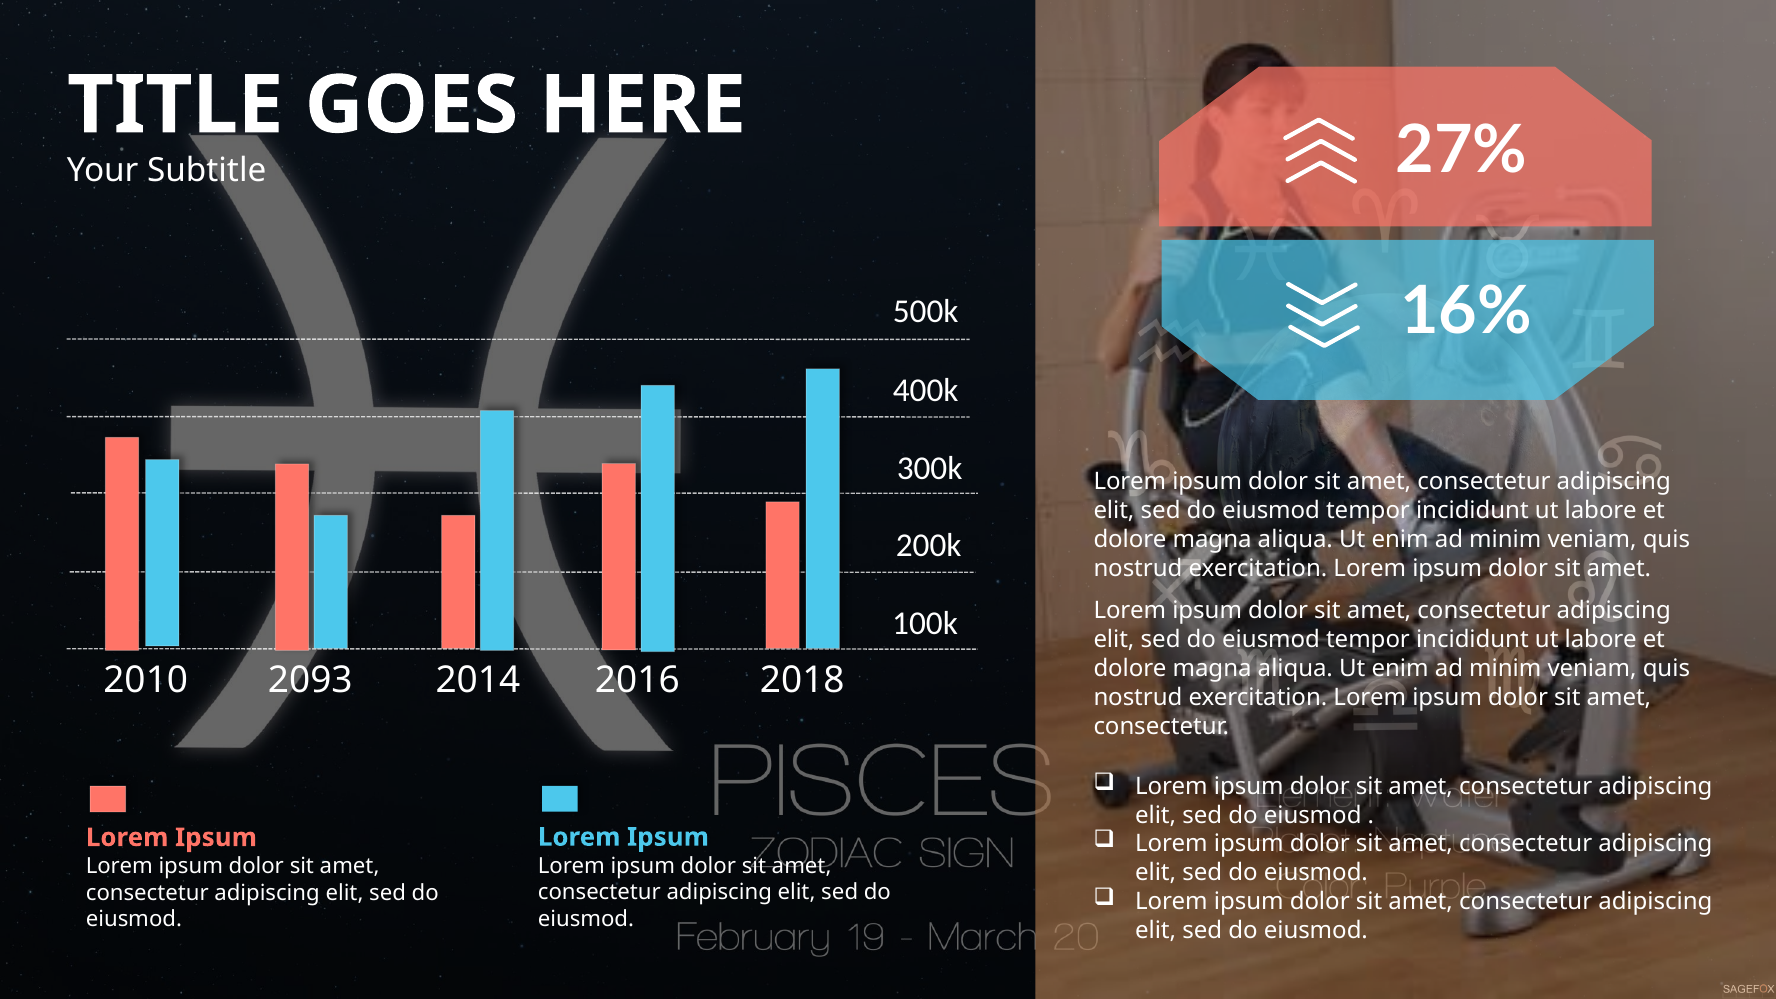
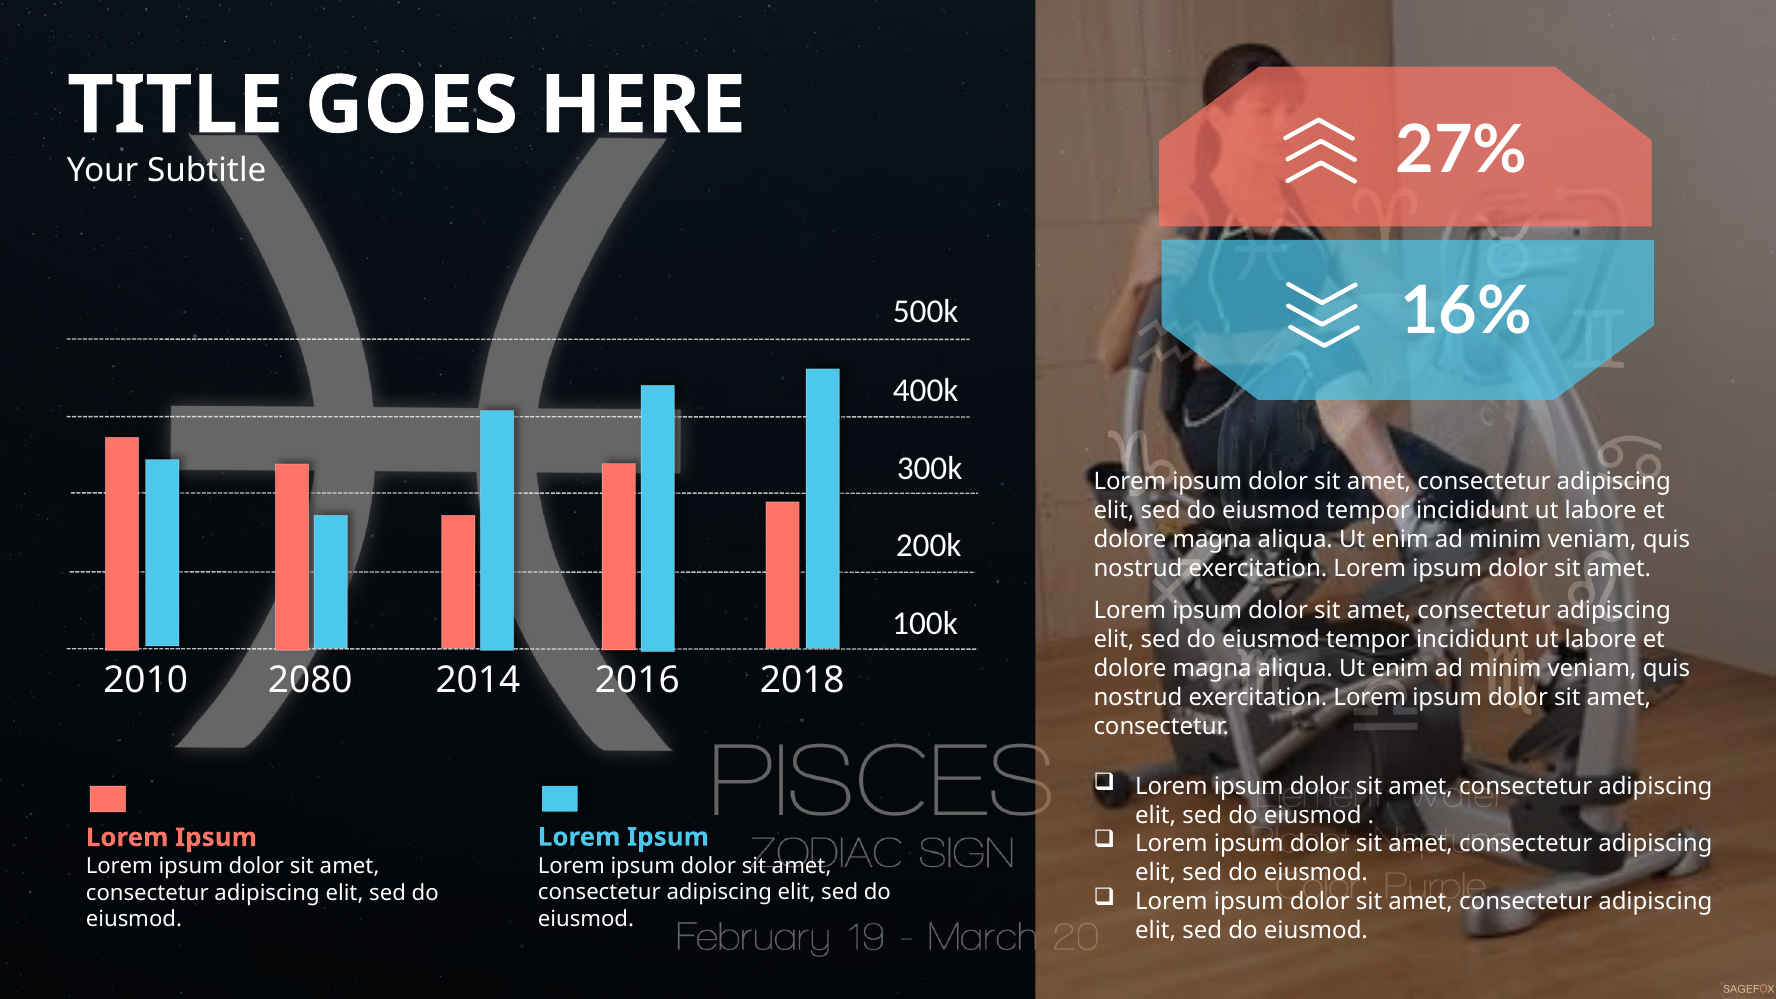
2093: 2093 -> 2080 (310, 681)
